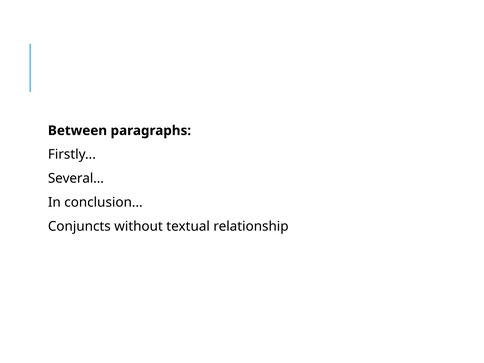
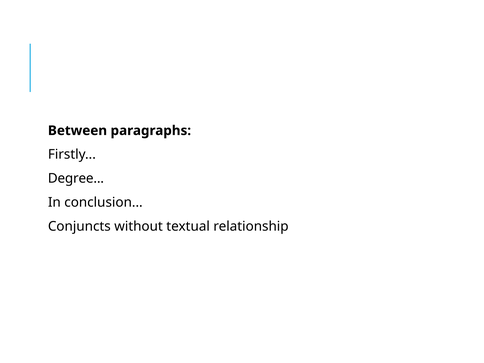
Several: Several -> Degree (76, 178)
